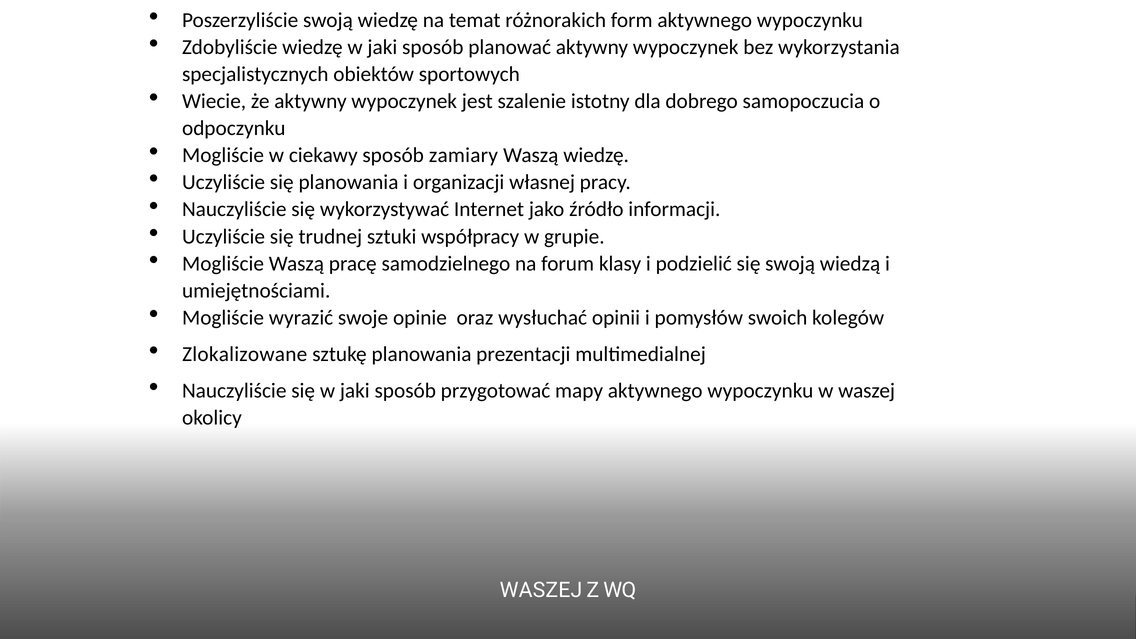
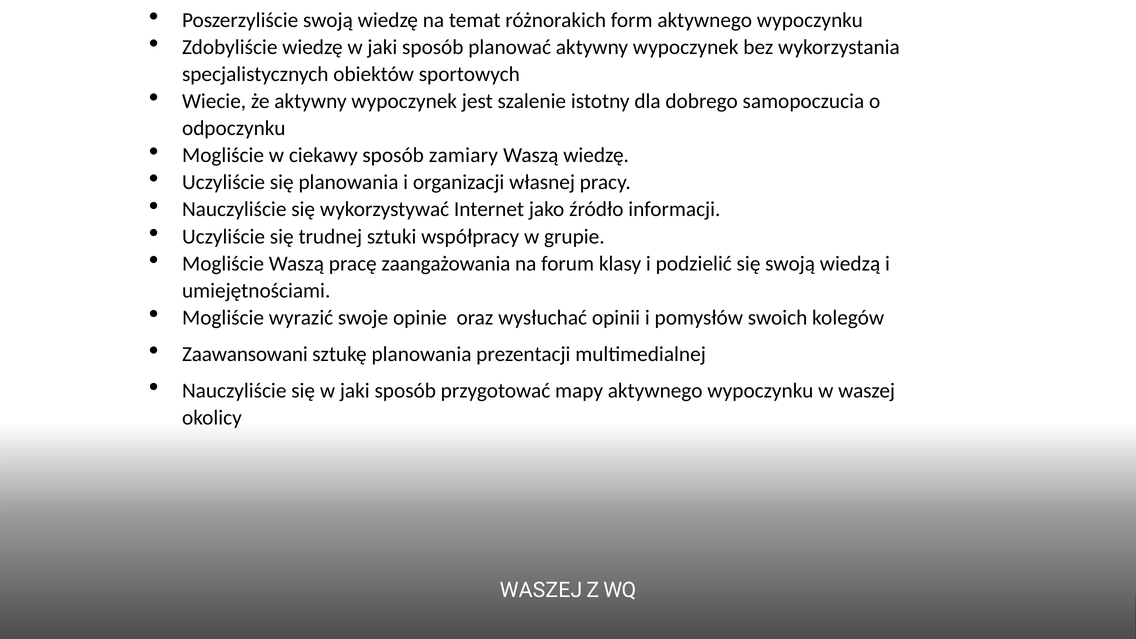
samodzielnego: samodzielnego -> zaangażowania (446, 264)
Zlokalizowane: Zlokalizowane -> Zaawansowani (245, 354)
